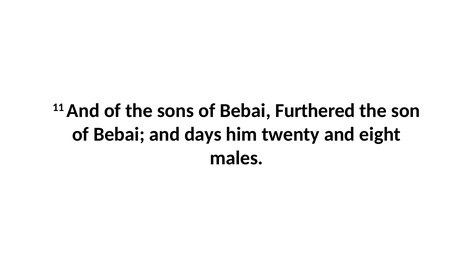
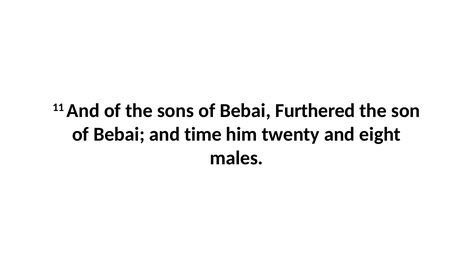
days: days -> time (203, 134)
